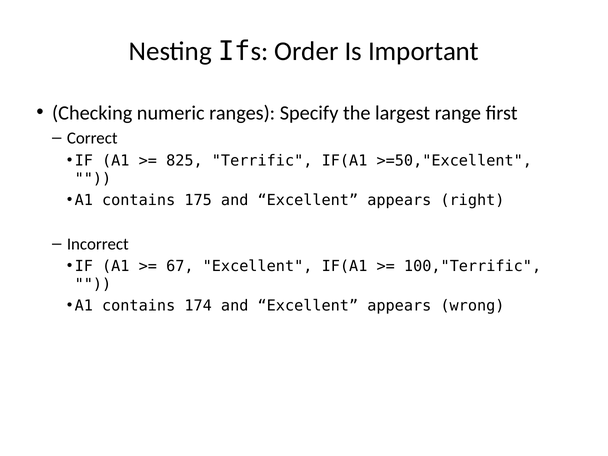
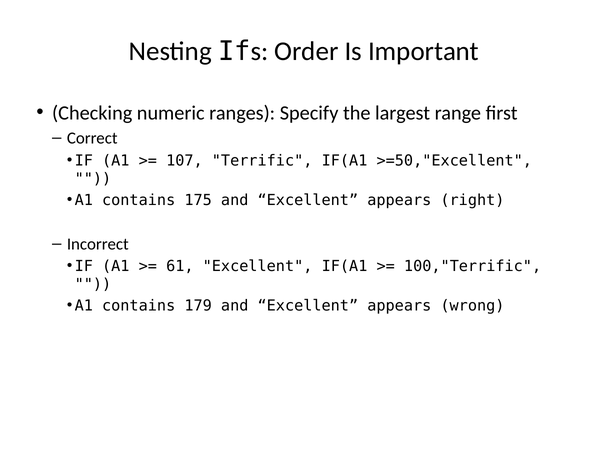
825: 825 -> 107 (184, 161)
67: 67 -> 61 (180, 266)
174: 174 -> 179 (198, 306)
